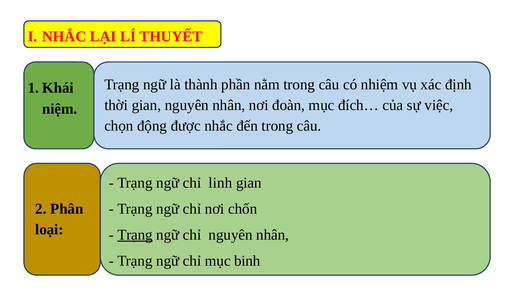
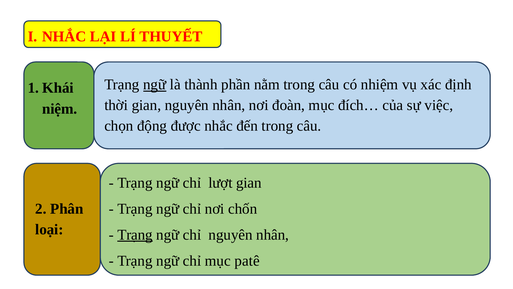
ngữ underline: none -> present (155, 85)
linh: linh -> lượt (221, 182)
binh: binh -> patê (247, 260)
